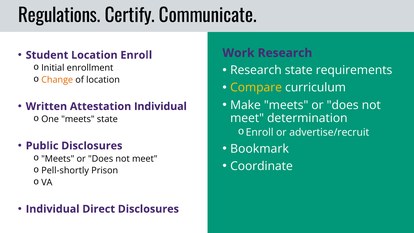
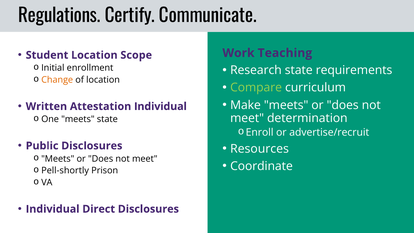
Work Research: Research -> Teaching (285, 53)
Location Enroll: Enroll -> Scope (136, 55)
Compare colour: yellow -> light green (256, 88)
Bookmark: Bookmark -> Resources (260, 149)
